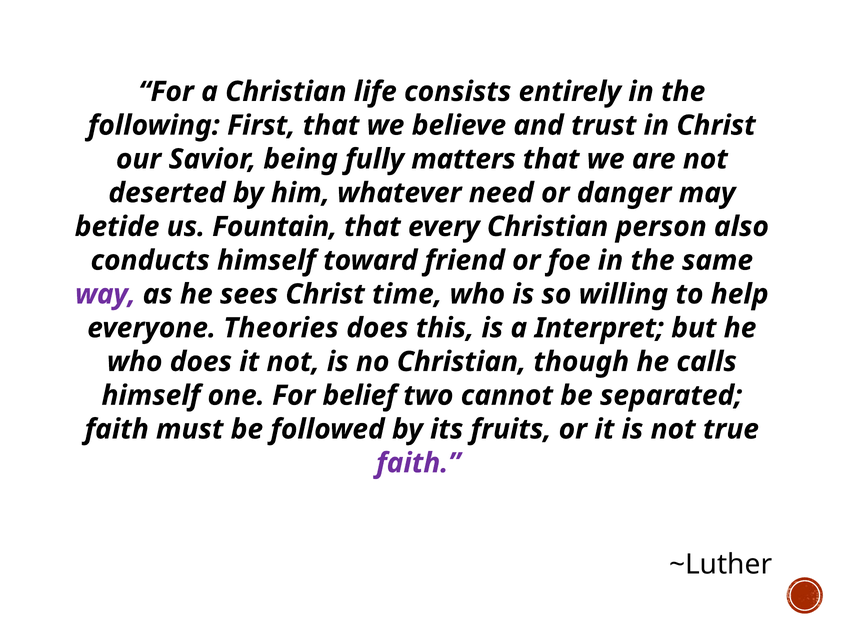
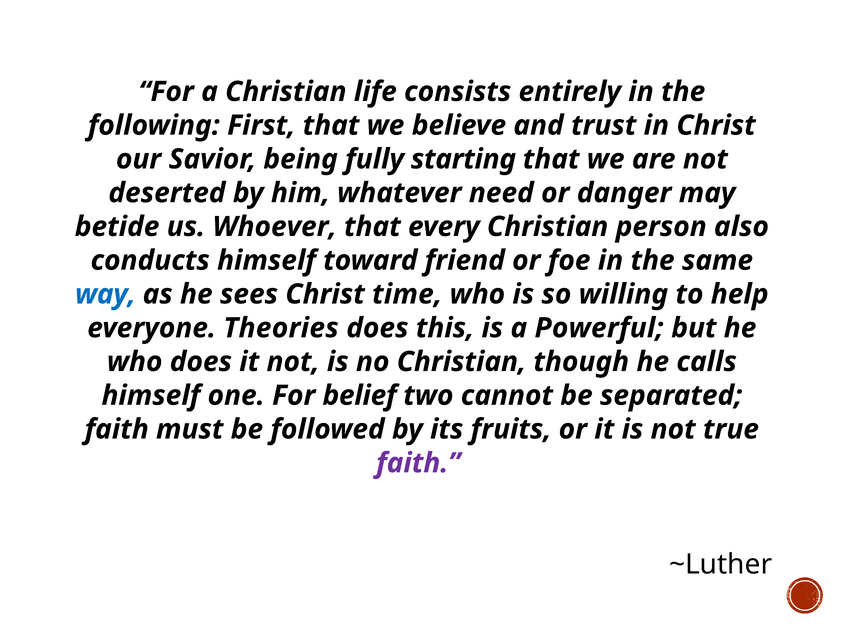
matters: matters -> starting (464, 159)
Fountain: Fountain -> Whoever (275, 227)
way colour: purple -> blue (105, 294)
Interpret: Interpret -> Powerful (599, 328)
